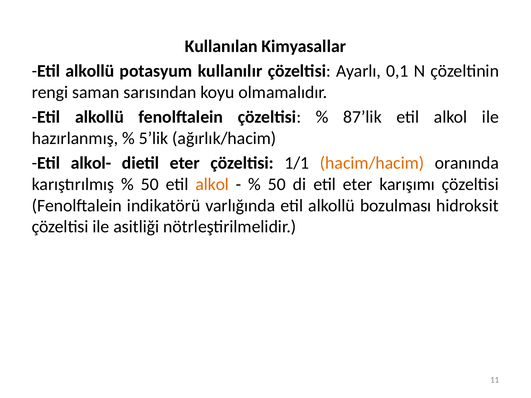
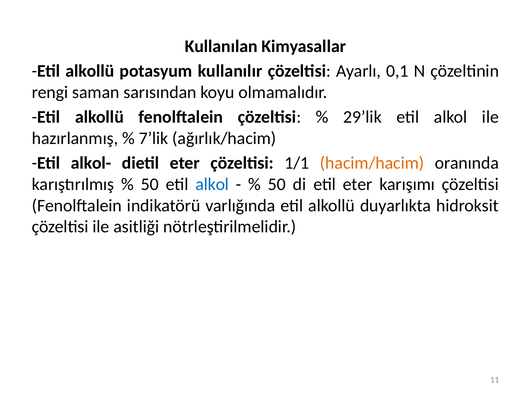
87’lik: 87’lik -> 29’lik (362, 117)
5’lik: 5’lik -> 7’lik (153, 138)
alkol colour: orange -> blue (212, 184)
bozulması: bozulması -> duyarlıkta (396, 206)
